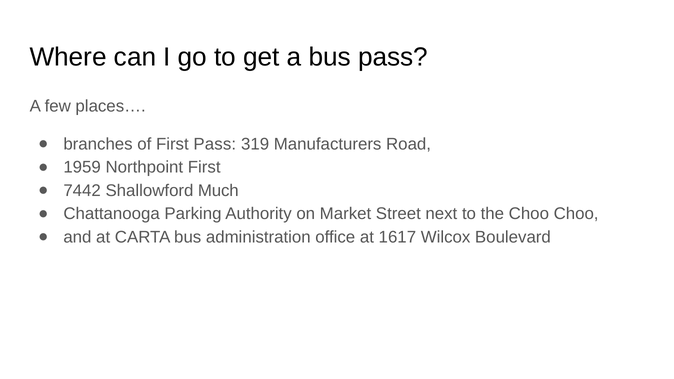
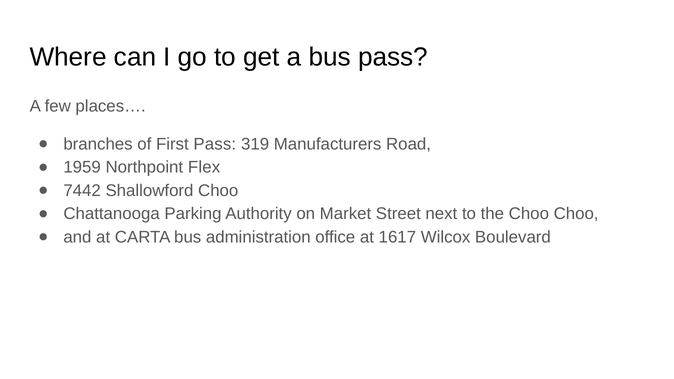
Northpoint First: First -> Flex (204, 167)
Shallowford Much: Much -> Choo (218, 191)
